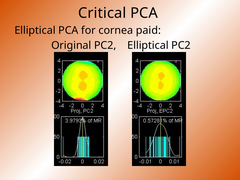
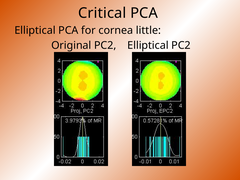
paid: paid -> little (148, 30)
